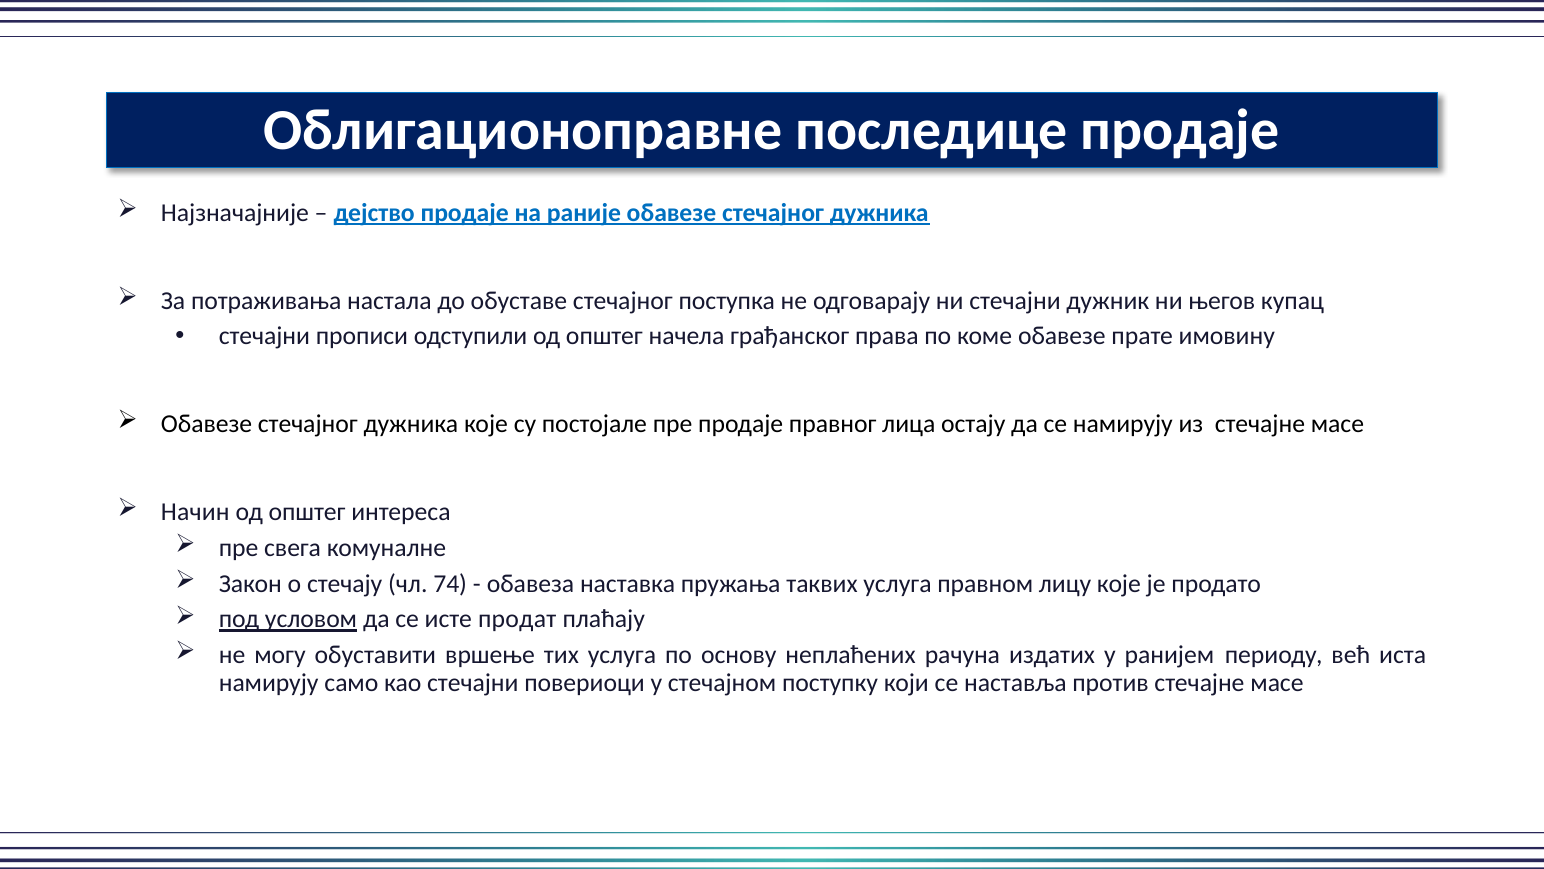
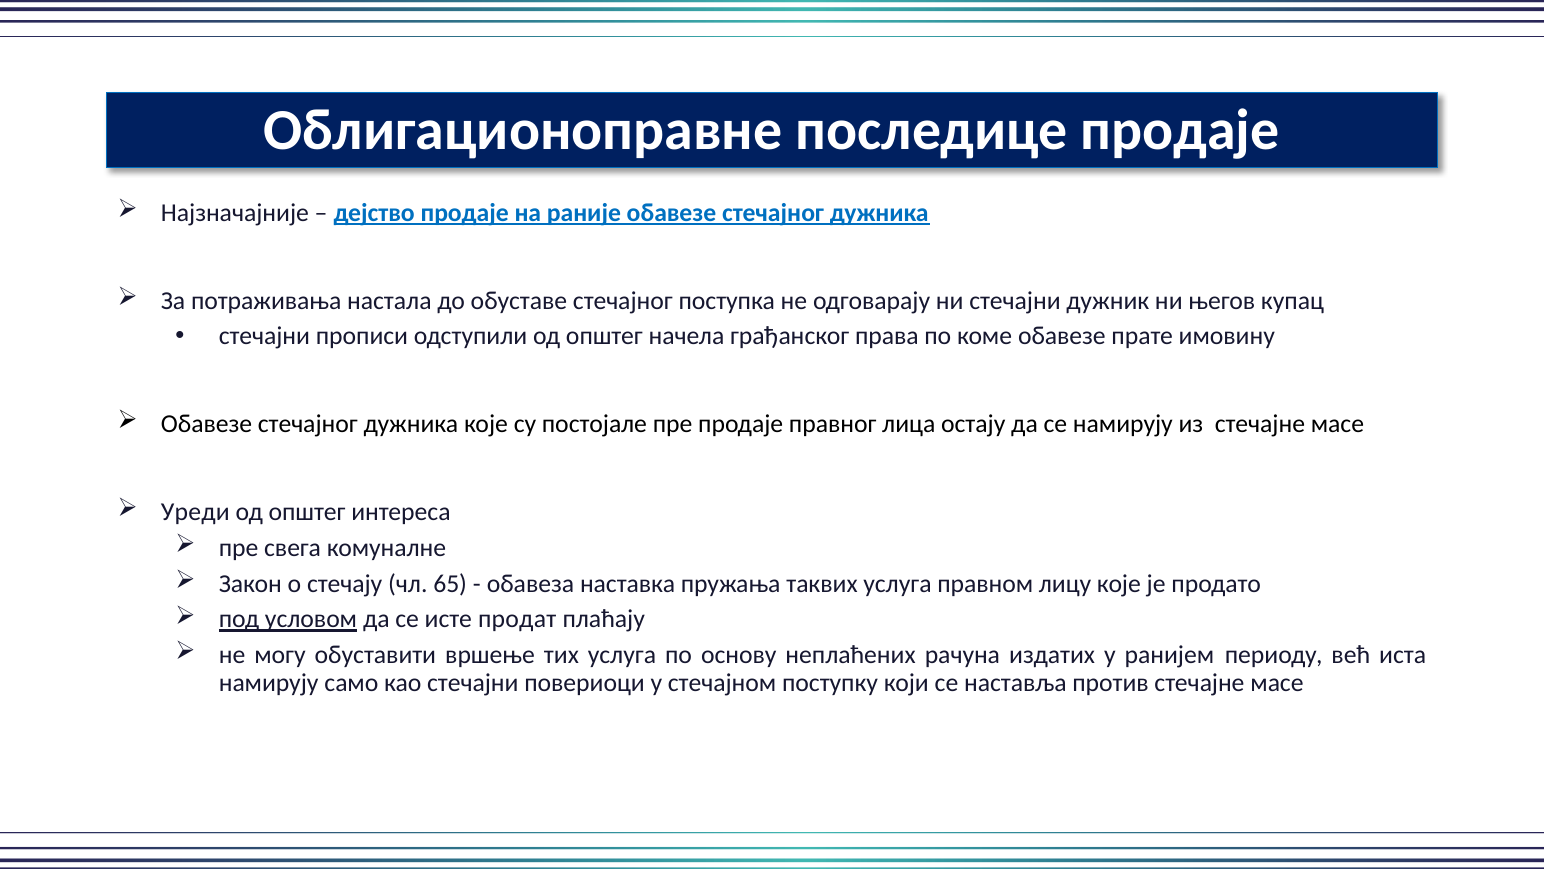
Начин: Начин -> Уреди (195, 512)
74: 74 -> 65 (450, 583)
